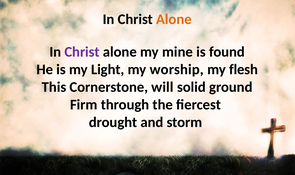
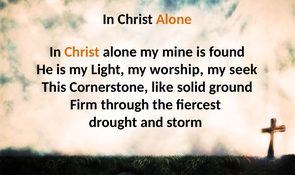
Christ colour: purple -> orange (82, 52)
flesh: flesh -> seek (243, 69)
will: will -> like (162, 87)
